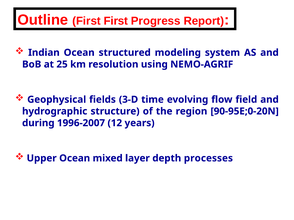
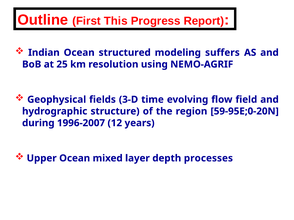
First First: First -> This (116, 21)
system: system -> suffers (222, 53)
90-95E;0-20N: 90-95E;0-20N -> 59-95E;0-20N (245, 111)
